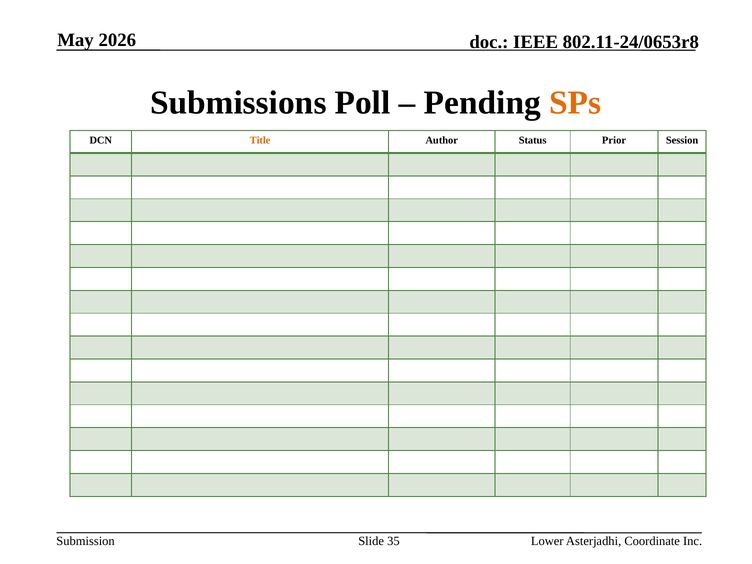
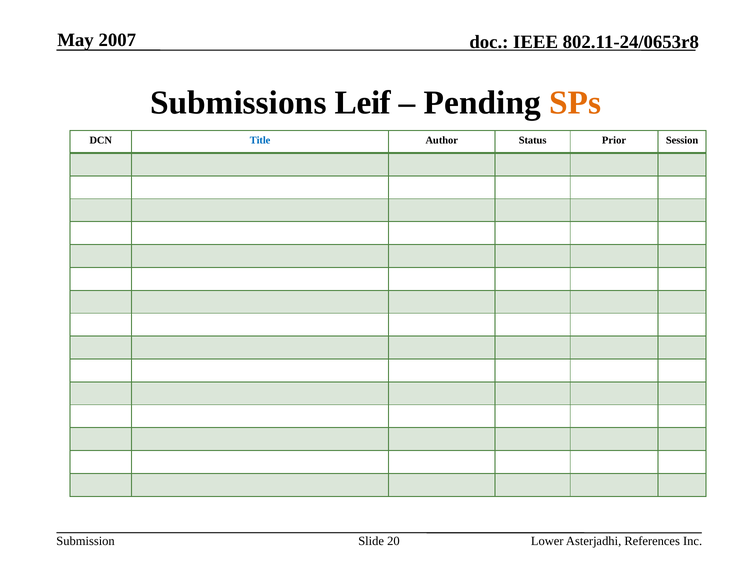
2026: 2026 -> 2007 (117, 40)
Poll: Poll -> Leif (363, 103)
Title colour: orange -> blue (260, 140)
35: 35 -> 20 (393, 541)
Coordinate: Coordinate -> References (652, 541)
